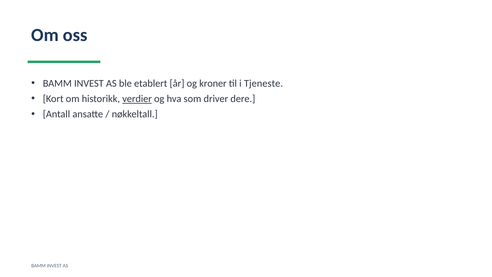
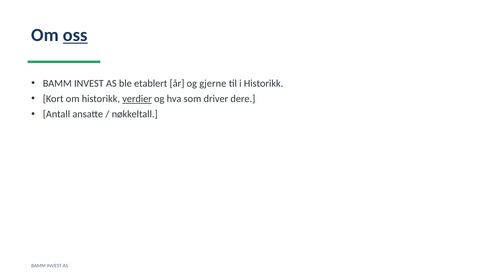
oss underline: none -> present (75, 35)
kroner: kroner -> gjerne (213, 83)
i Tjeneste: Tjeneste -> Historikk (264, 83)
